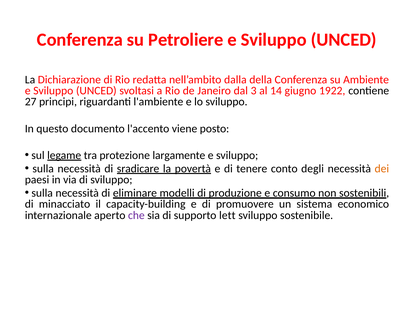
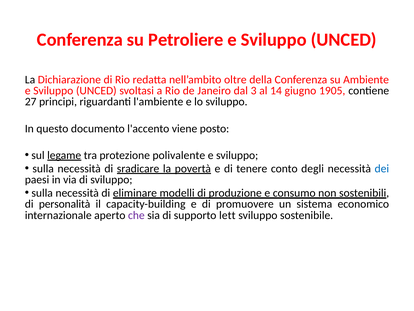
dalla: dalla -> oltre (235, 80)
1922: 1922 -> 1905 (332, 91)
largamente: largamente -> polivalente (179, 155)
dei colour: orange -> blue (382, 168)
minacciato: minacciato -> personalità (65, 204)
